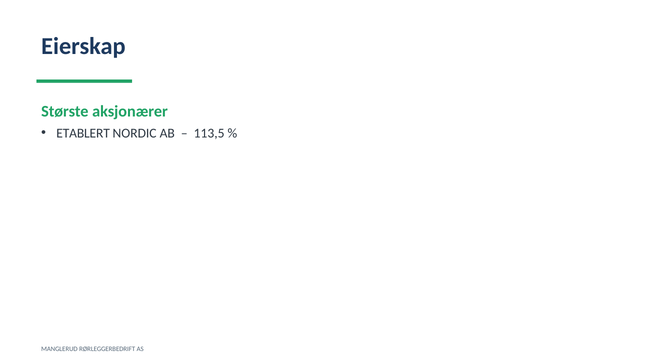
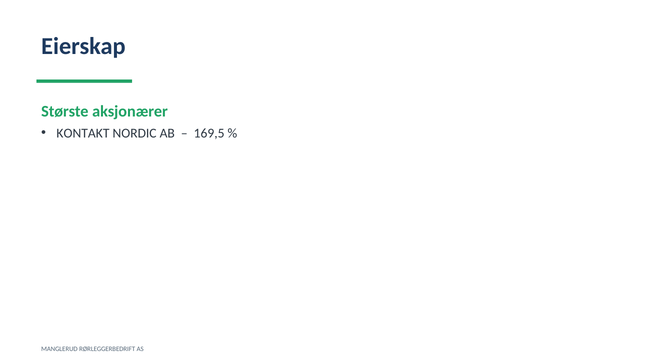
ETABLERT: ETABLERT -> KONTAKT (83, 133)
113,5: 113,5 -> 169,5 (209, 133)
